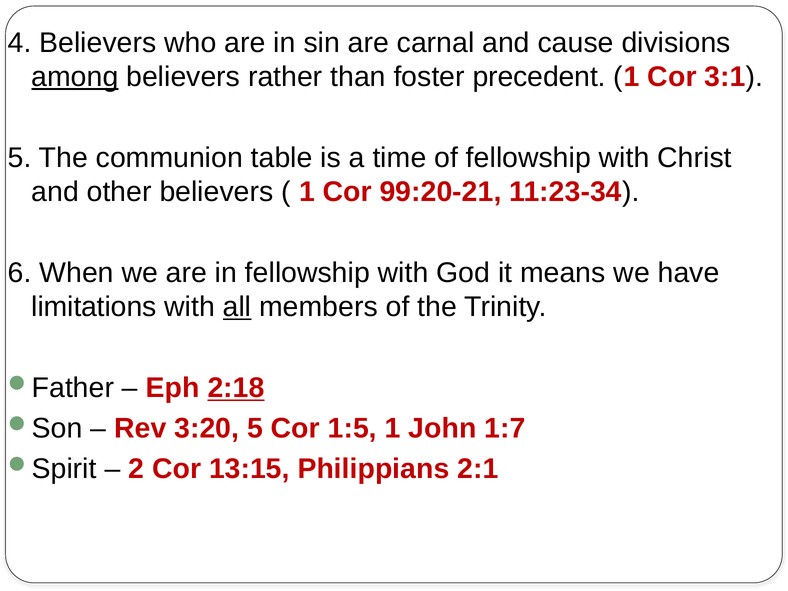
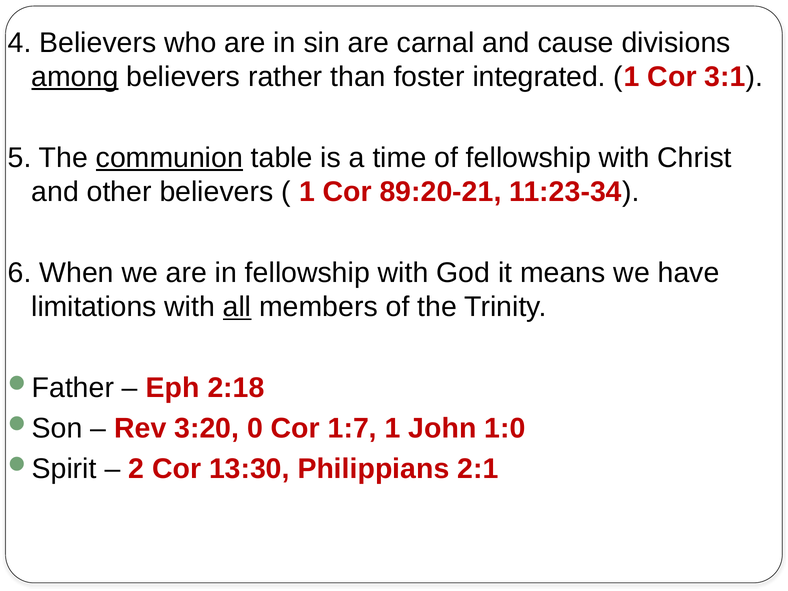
precedent: precedent -> integrated (539, 77)
communion underline: none -> present (169, 158)
99:20-21: 99:20-21 -> 89:20-21 (441, 192)
2:18 underline: present -> none (236, 388)
3:20 5: 5 -> 0 (255, 428)
1:5: 1:5 -> 1:7 (352, 428)
1:7: 1:7 -> 1:0 (505, 428)
13:15: 13:15 -> 13:30 (249, 469)
